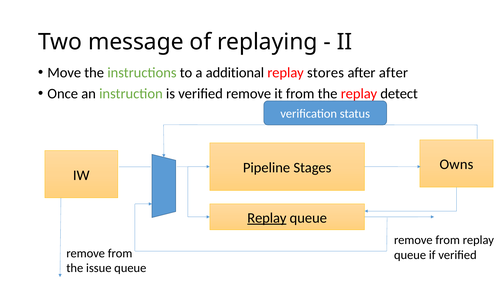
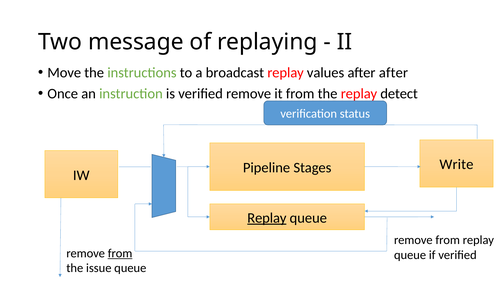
additional: additional -> broadcast (235, 73)
stores: stores -> values (326, 73)
Owns: Owns -> Write (456, 164)
from underline: none -> present (120, 253)
